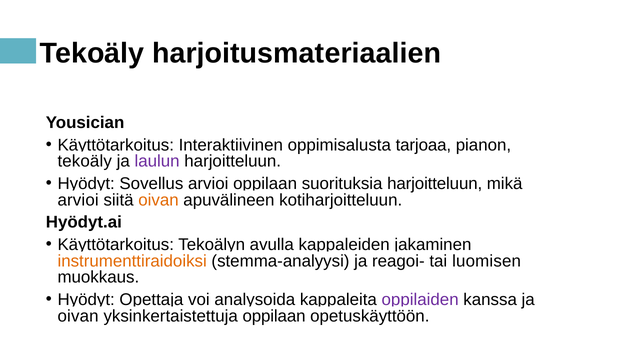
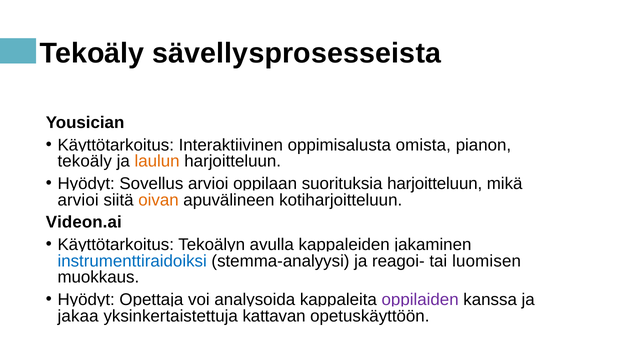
harjoitusmateriaalien: harjoitusmateriaalien -> sävellysprosesseista (297, 53)
tarjoaa: tarjoaa -> omista (423, 145)
laulun colour: purple -> orange (157, 161)
Hyödyt.ai: Hyödyt.ai -> Videon.ai (84, 222)
instrumenttiraidoiksi colour: orange -> blue (132, 261)
oivan: oivan -> jakaa (78, 316)
yksinkertaistettuja oppilaan: oppilaan -> kattavan (274, 316)
